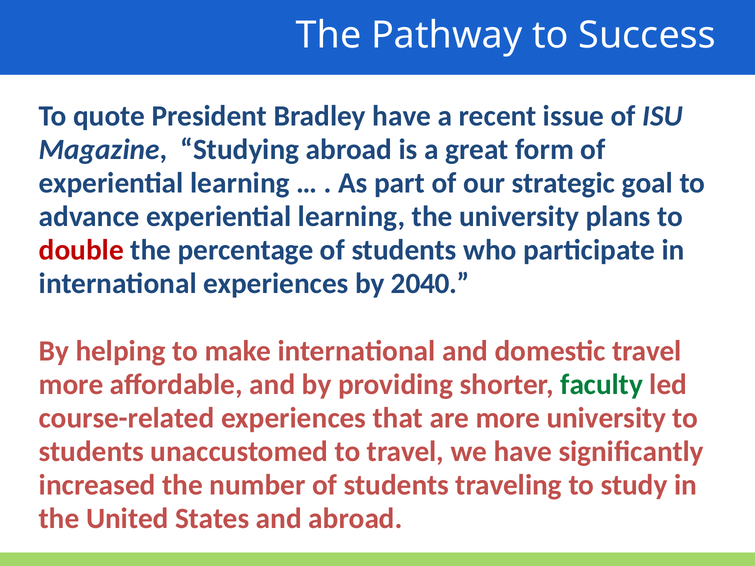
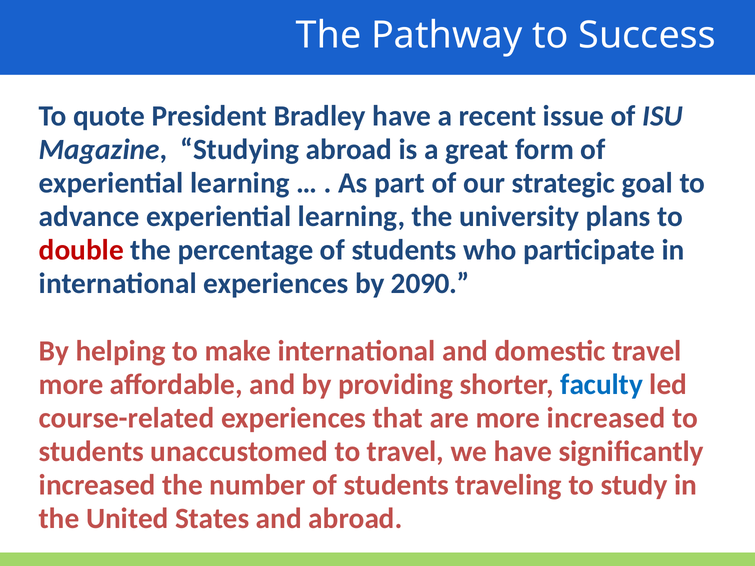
2040: 2040 -> 2090 (430, 284)
faculty colour: green -> blue (602, 385)
more university: university -> increased (606, 418)
